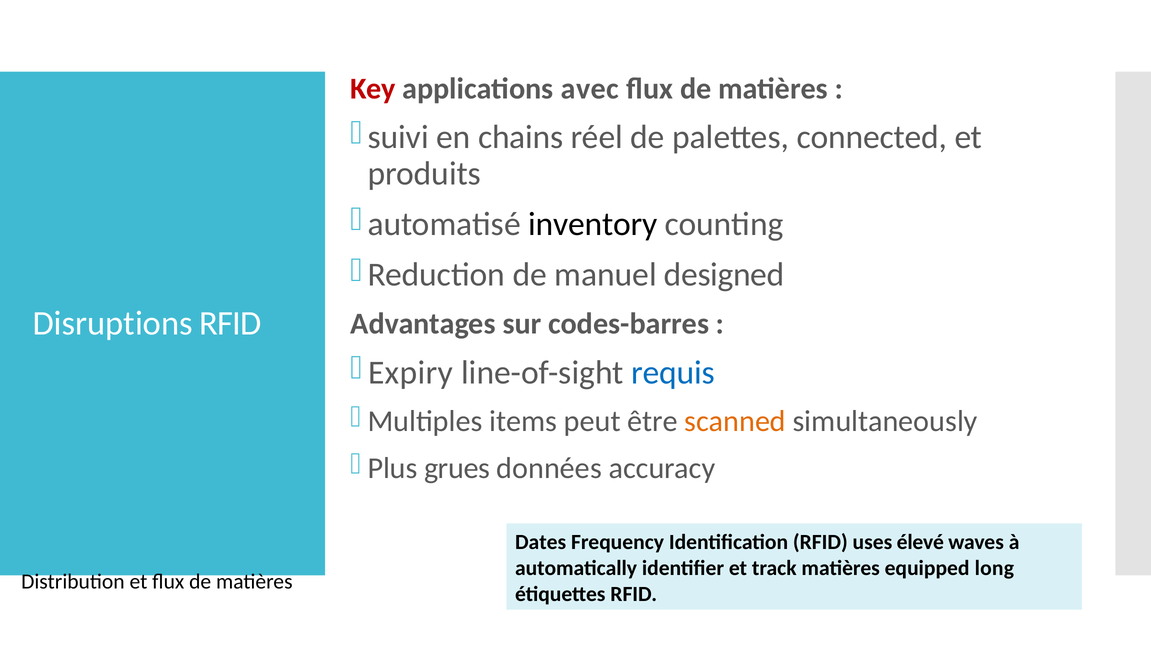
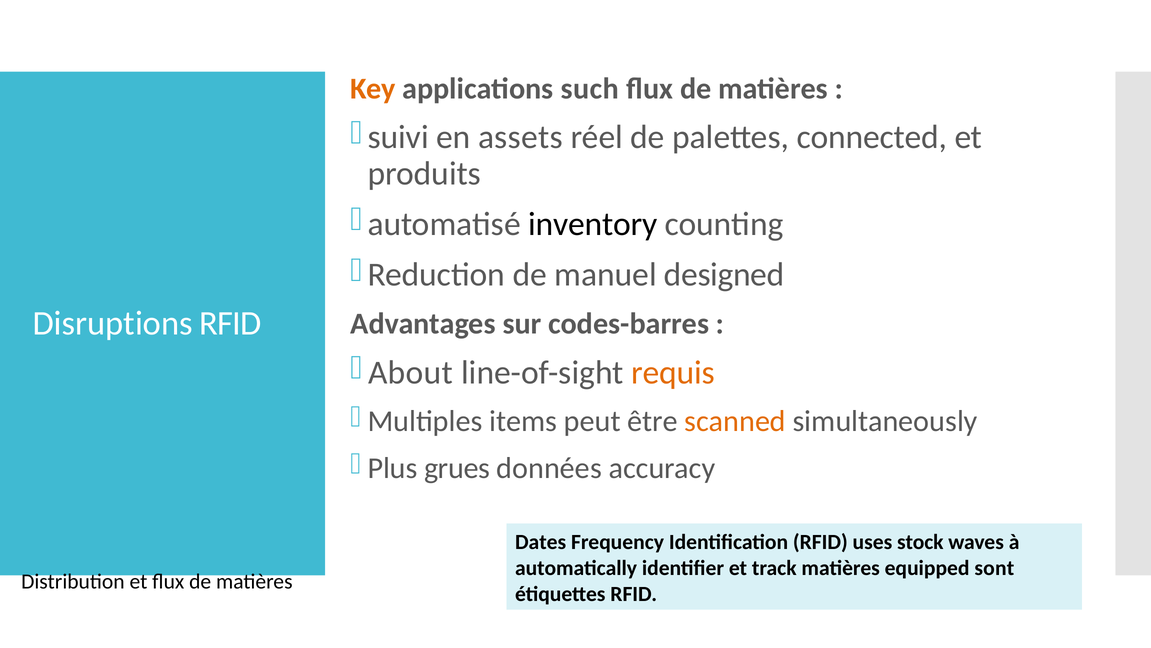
Key colour: red -> orange (373, 88)
avec: avec -> such (590, 88)
chains: chains -> assets (520, 137)
Expiry: Expiry -> About (411, 372)
requis colour: blue -> orange (673, 372)
élevé: élevé -> stock (920, 542)
long: long -> sont (994, 568)
